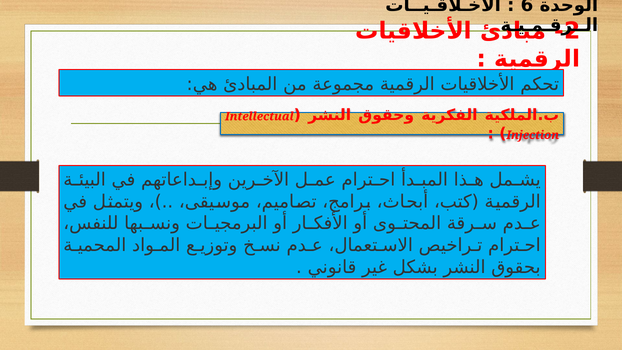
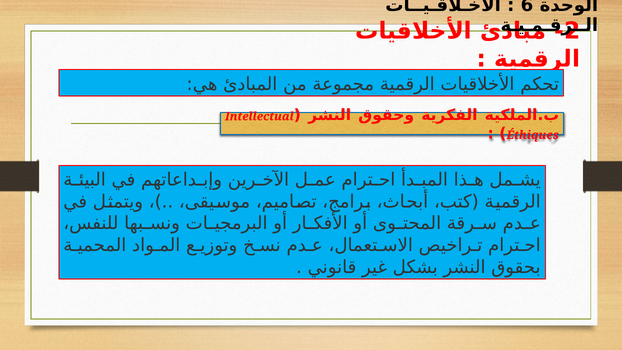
Injection: Injection -> Éthiques (533, 135)
